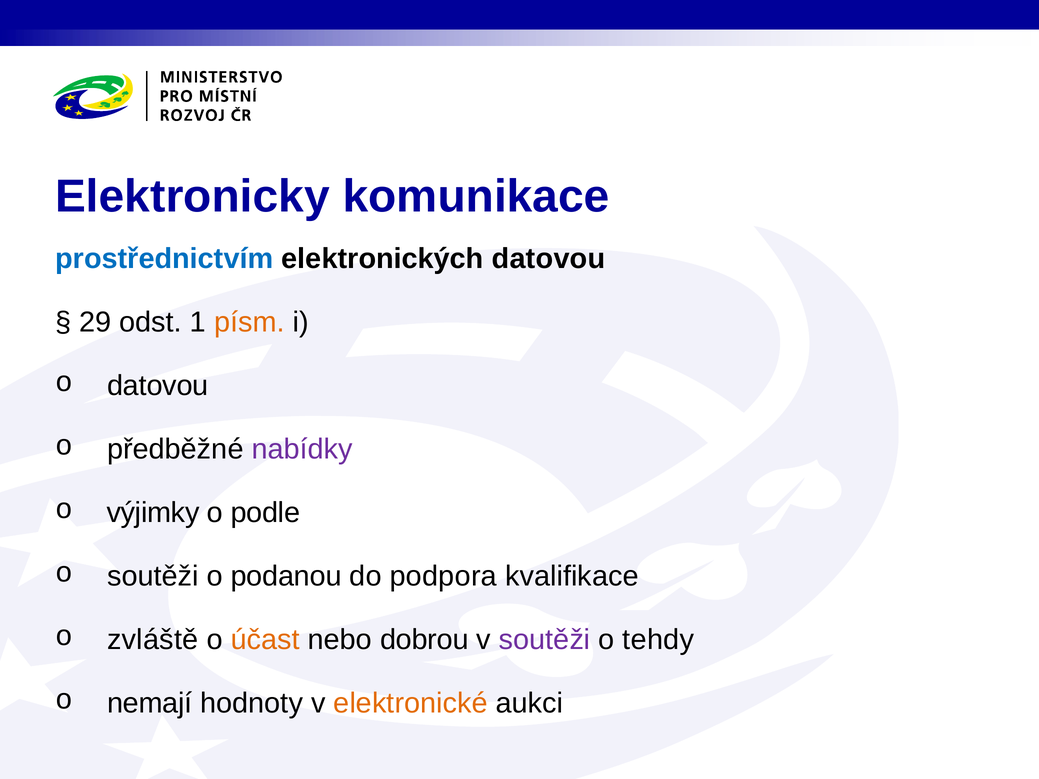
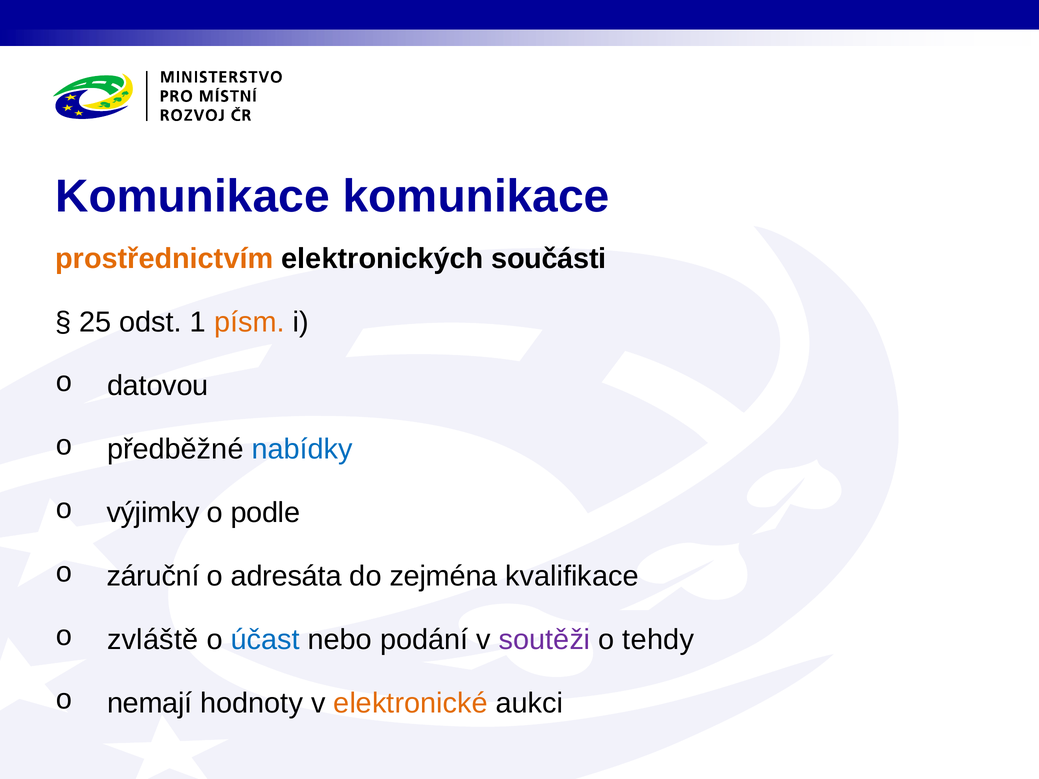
Elektronicky: Elektronicky -> Komunikace (192, 197)
prostřednictvím colour: blue -> orange (164, 259)
elektronických datovou: datovou -> součásti (549, 259)
29: 29 -> 25 (95, 322)
nabídky colour: purple -> blue (302, 449)
o soutěži: soutěži -> záruční (153, 576)
podanou: podanou -> adresáta (286, 576)
podpora: podpora -> zejména (443, 576)
účast colour: orange -> blue (265, 640)
dobrou: dobrou -> podání (424, 640)
